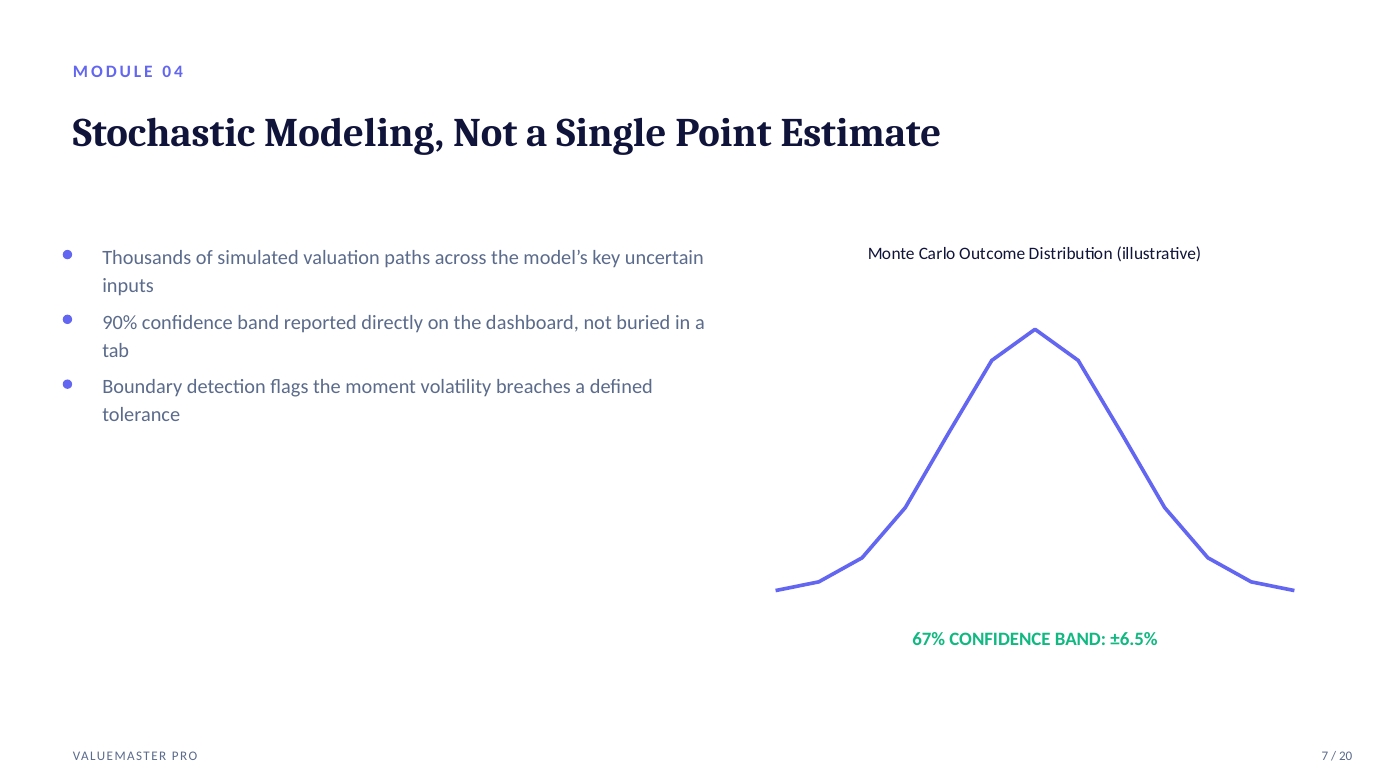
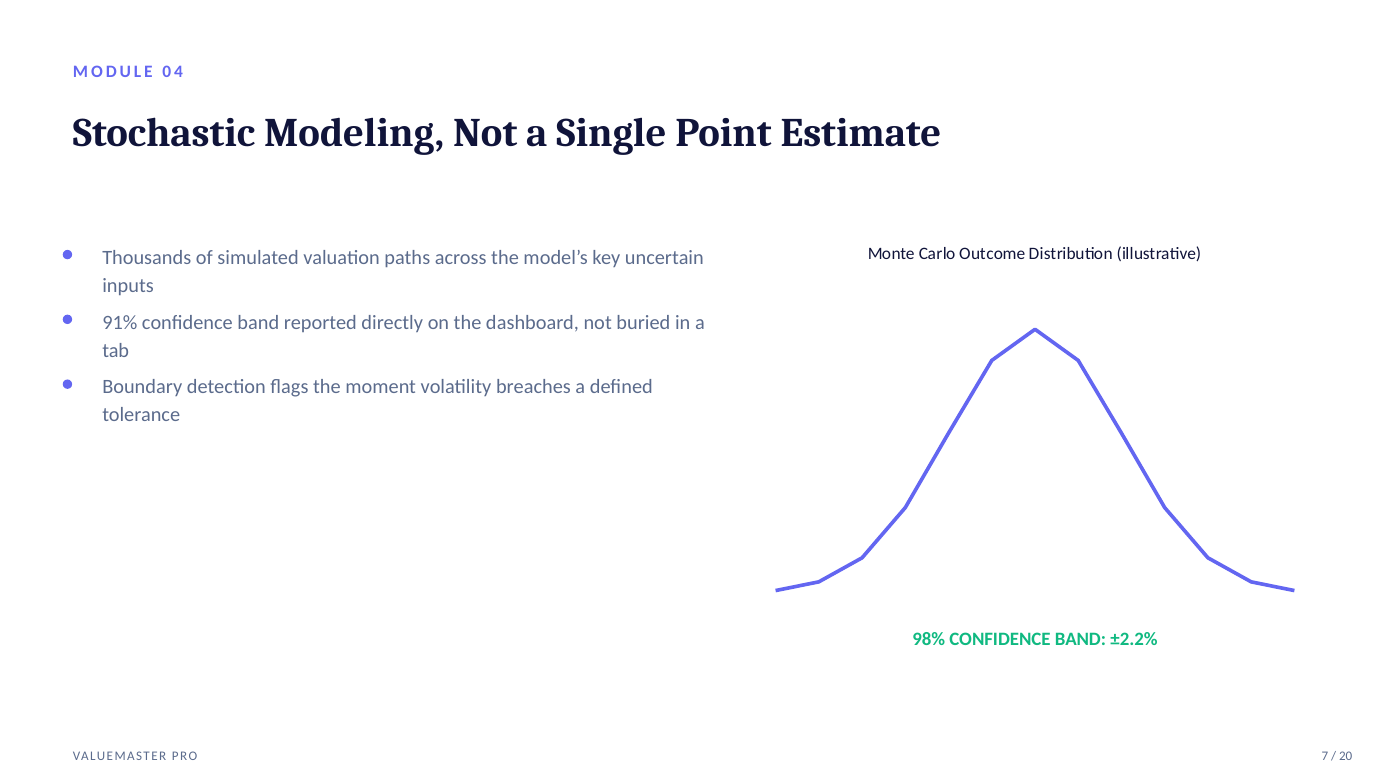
90%: 90% -> 91% (120, 322)
67%: 67% -> 98% (929, 639)
±6.5%: ±6.5% -> ±2.2% (1134, 639)
